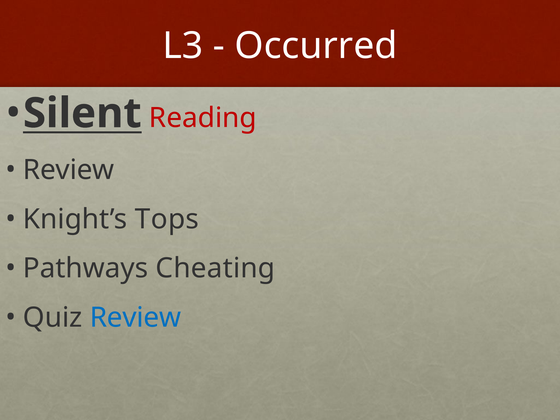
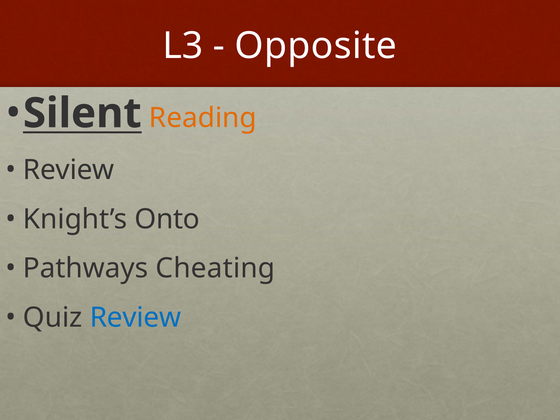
Occurred: Occurred -> Opposite (316, 46)
Reading colour: red -> orange (203, 118)
Tops: Tops -> Onto (167, 219)
